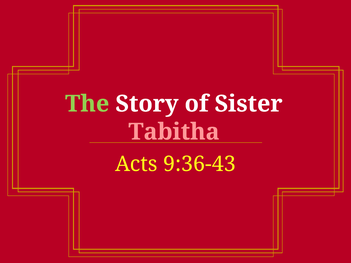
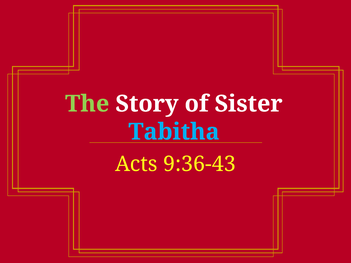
Tabitha colour: pink -> light blue (174, 132)
